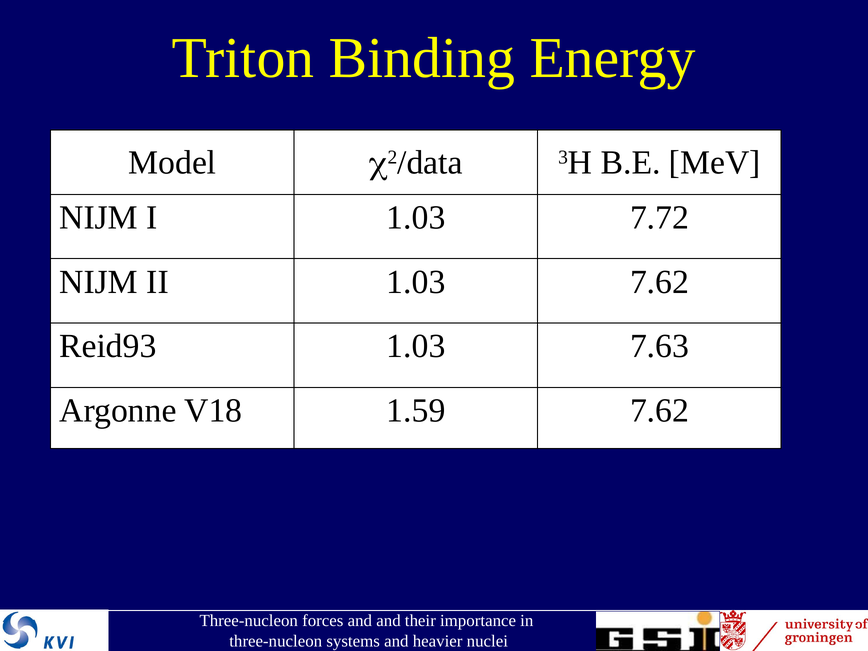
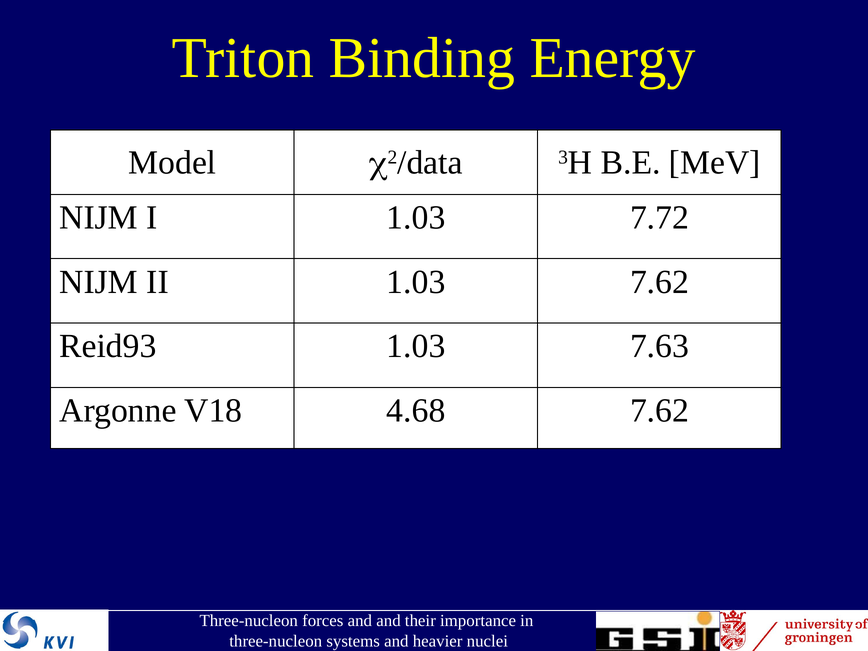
1.59: 1.59 -> 4.68 (416, 411)
